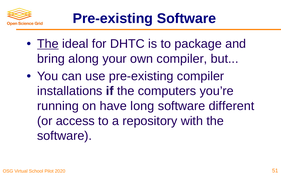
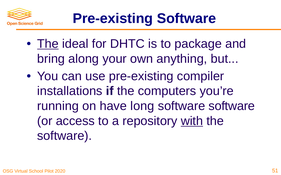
own compiler: compiler -> anything (182, 59)
software different: different -> software (232, 106)
with underline: none -> present (192, 121)
